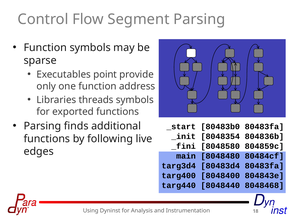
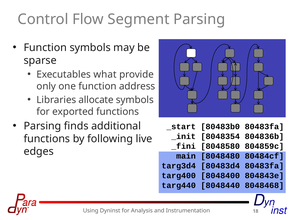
point: point -> what (105, 74)
threads: threads -> allocate (96, 100)
